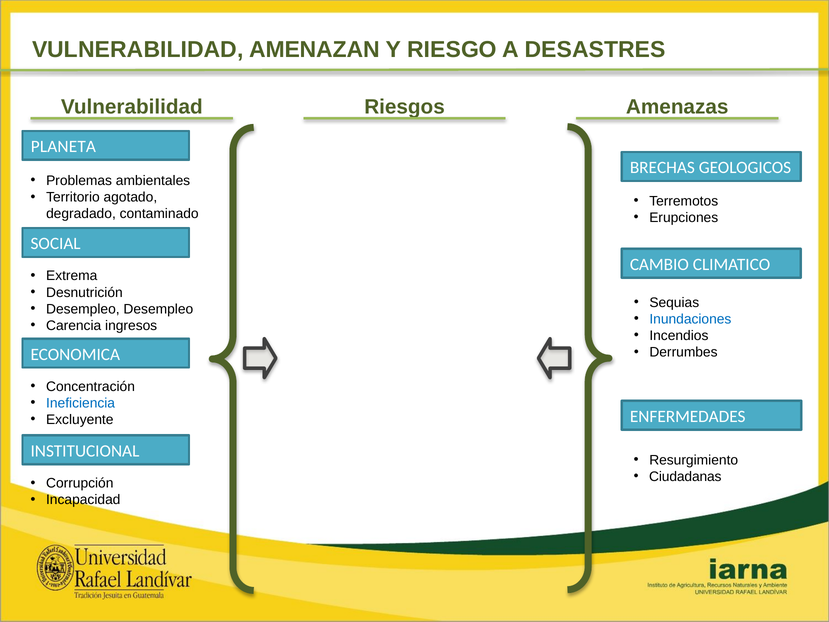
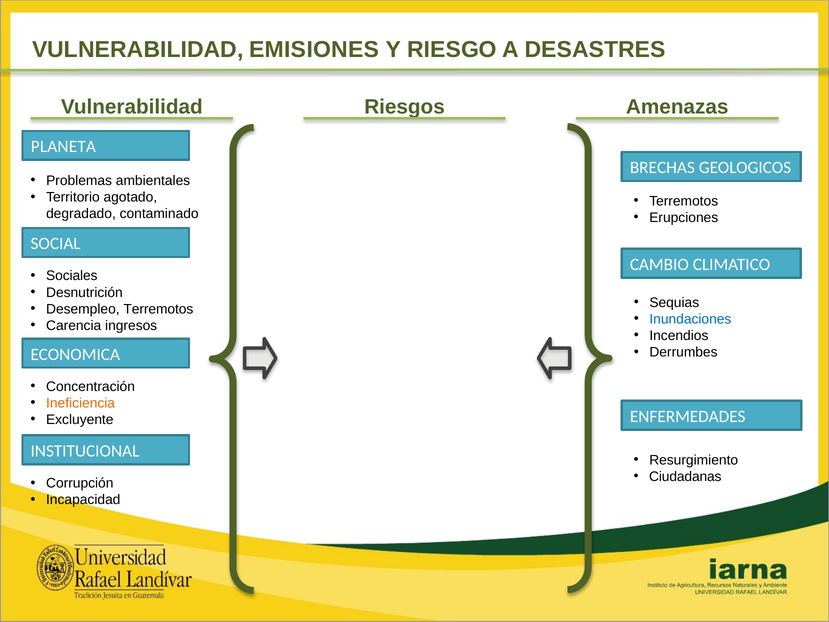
AMENAZAN: AMENAZAN -> EMISIONES (314, 50)
Extrema: Extrema -> Sociales (72, 276)
Desempleo Desempleo: Desempleo -> Terremotos (158, 309)
Ineficiencia colour: blue -> orange (81, 403)
